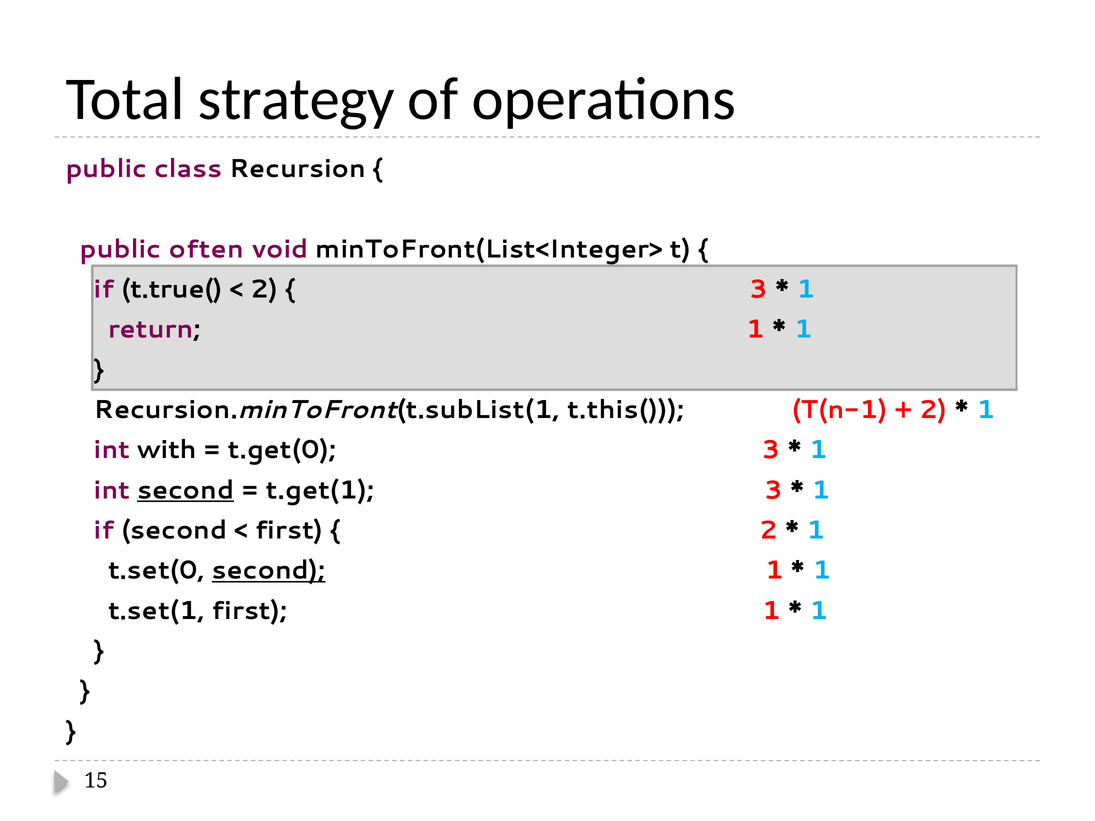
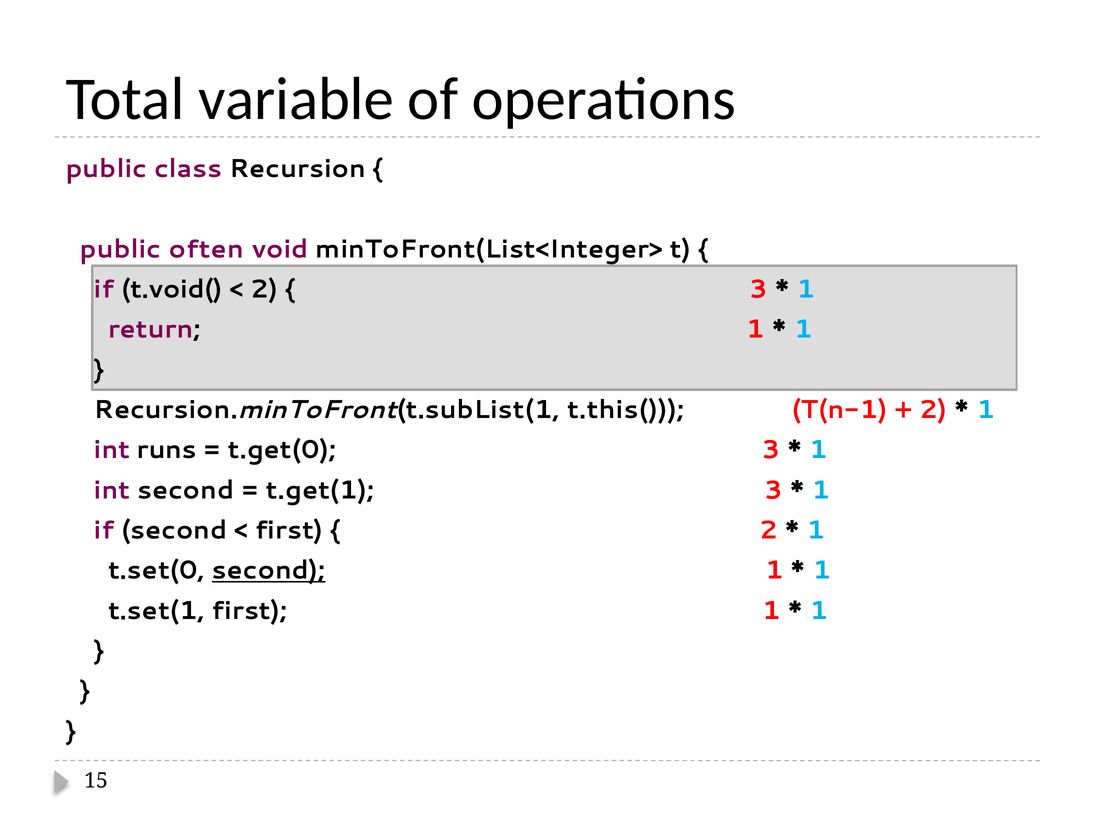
strategy: strategy -> variable (296, 99)
t.true(: t.true( -> t.void( (172, 289)
with: with -> runs (167, 450)
second underline: present -> none (186, 490)
